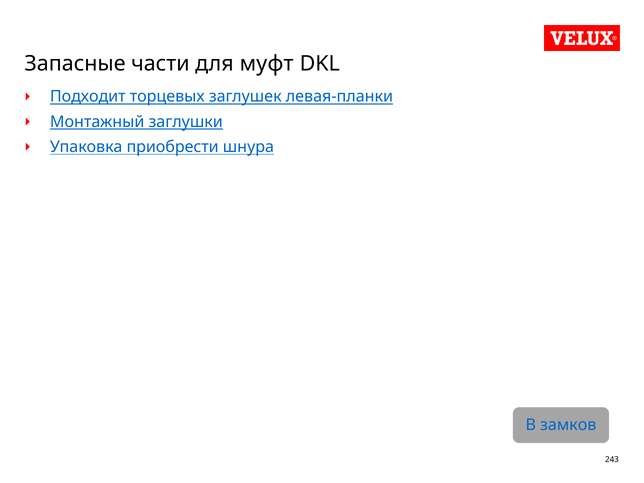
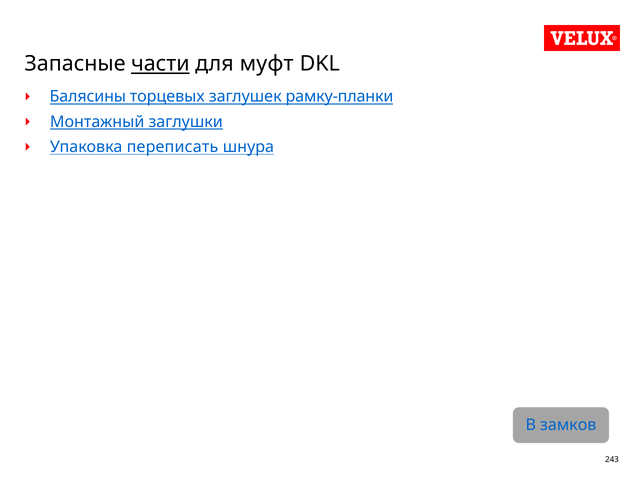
части underline: none -> present (160, 64)
Подходит: Подходит -> Балясины (88, 97)
левая-планки: левая-планки -> рамку-планки (340, 97)
приобрести: приобрести -> переписать (173, 147)
